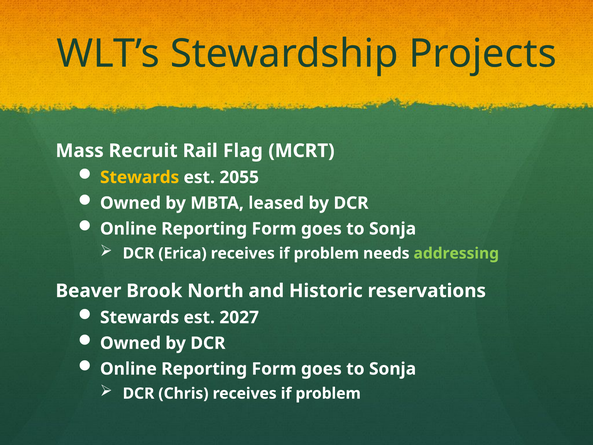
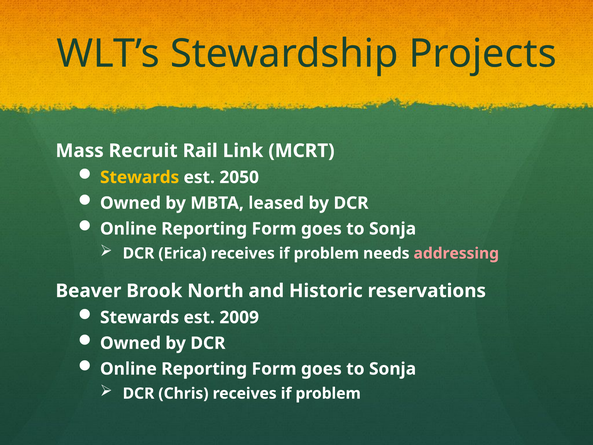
Flag: Flag -> Link (243, 151)
2055: 2055 -> 2050 (239, 177)
addressing colour: light green -> pink (456, 253)
2027: 2027 -> 2009 (239, 317)
